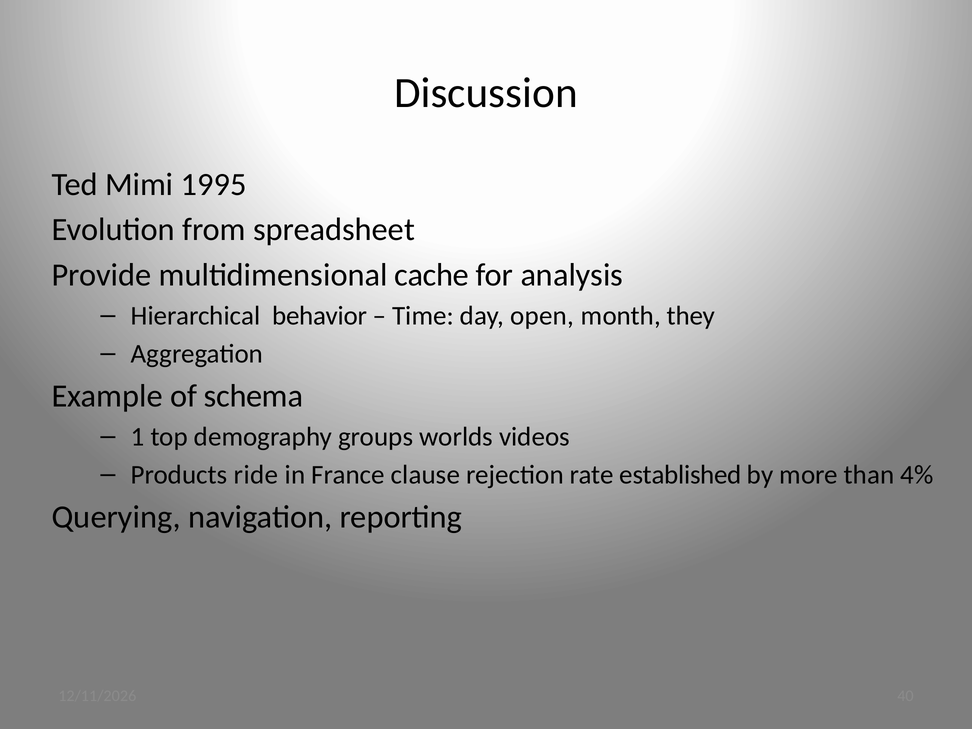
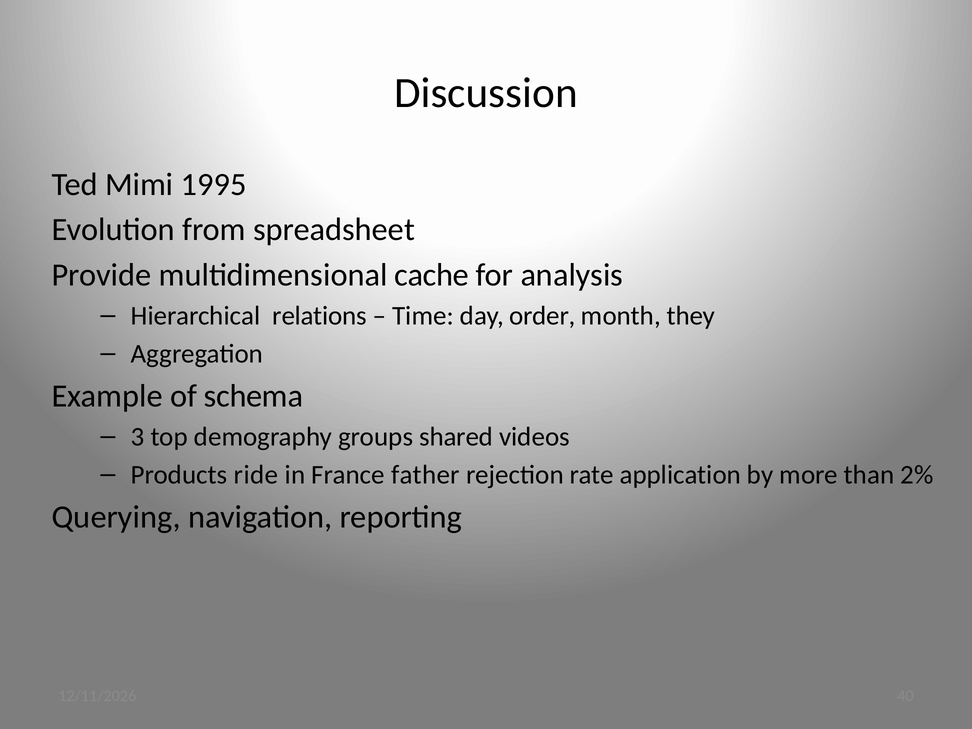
behavior: behavior -> relations (320, 316)
open: open -> order (542, 316)
1: 1 -> 3 (138, 437)
worlds: worlds -> shared (456, 437)
clause: clause -> father (425, 475)
established: established -> application (680, 475)
4%: 4% -> 2% (917, 475)
